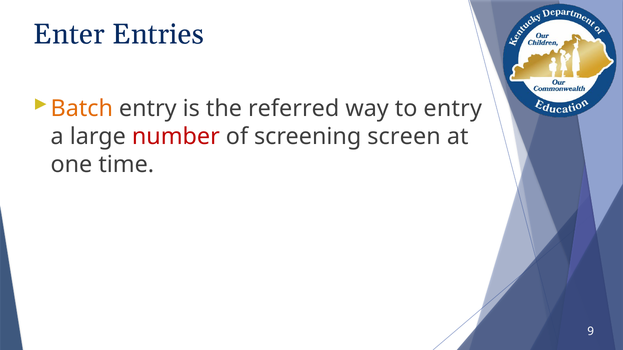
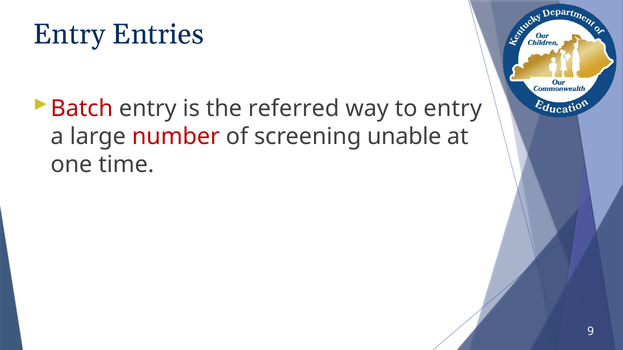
Enter: Enter -> Entry (69, 35)
Batch colour: orange -> red (82, 109)
screen: screen -> unable (404, 137)
